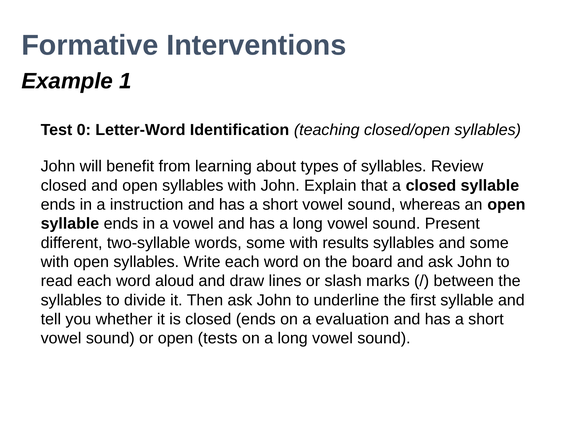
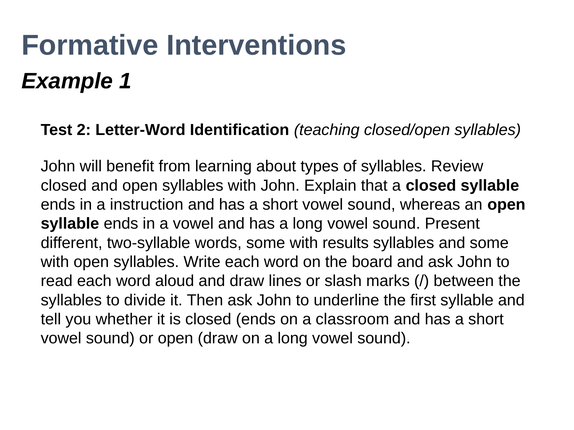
0: 0 -> 2 (84, 130)
evaluation: evaluation -> classroom (352, 320)
open tests: tests -> draw (218, 339)
